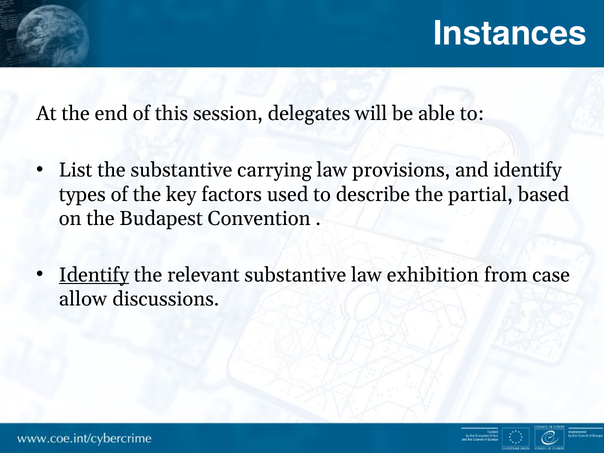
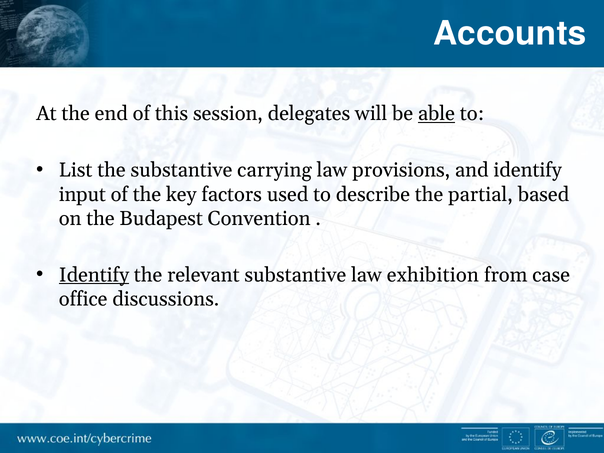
Instances: Instances -> Accounts (510, 34)
able underline: none -> present (437, 114)
types: types -> input (82, 194)
allow: allow -> office (83, 299)
